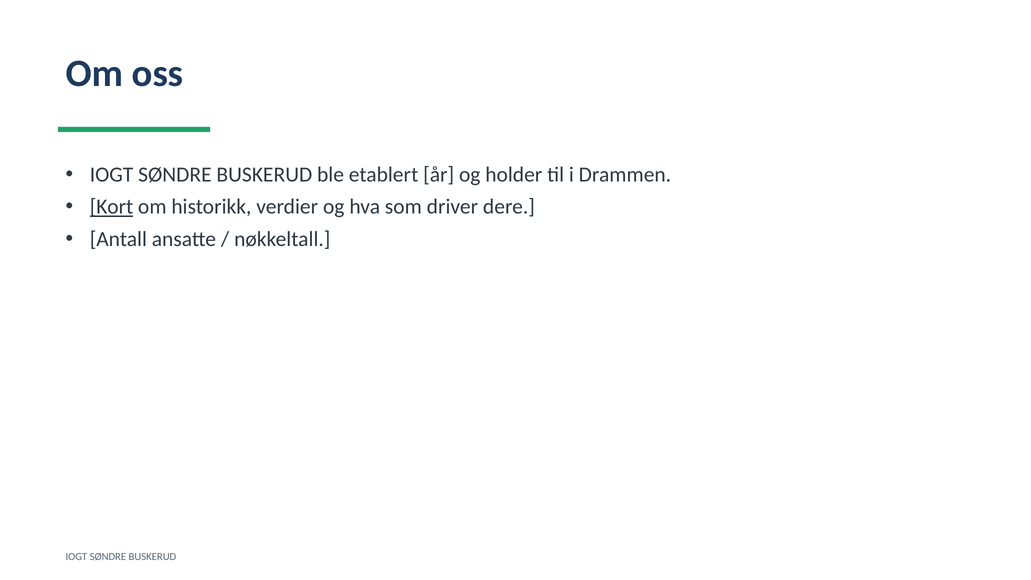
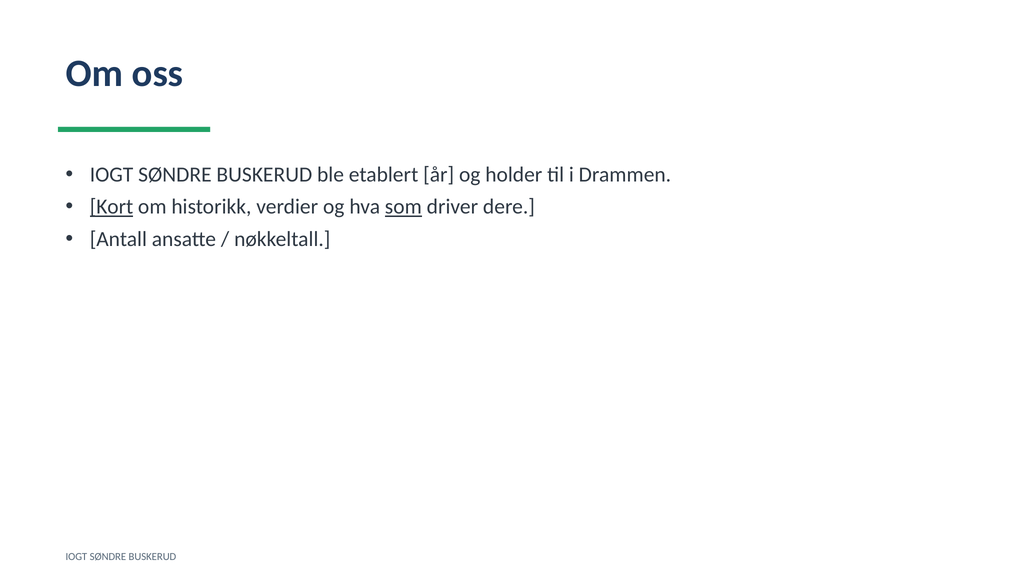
som underline: none -> present (403, 207)
